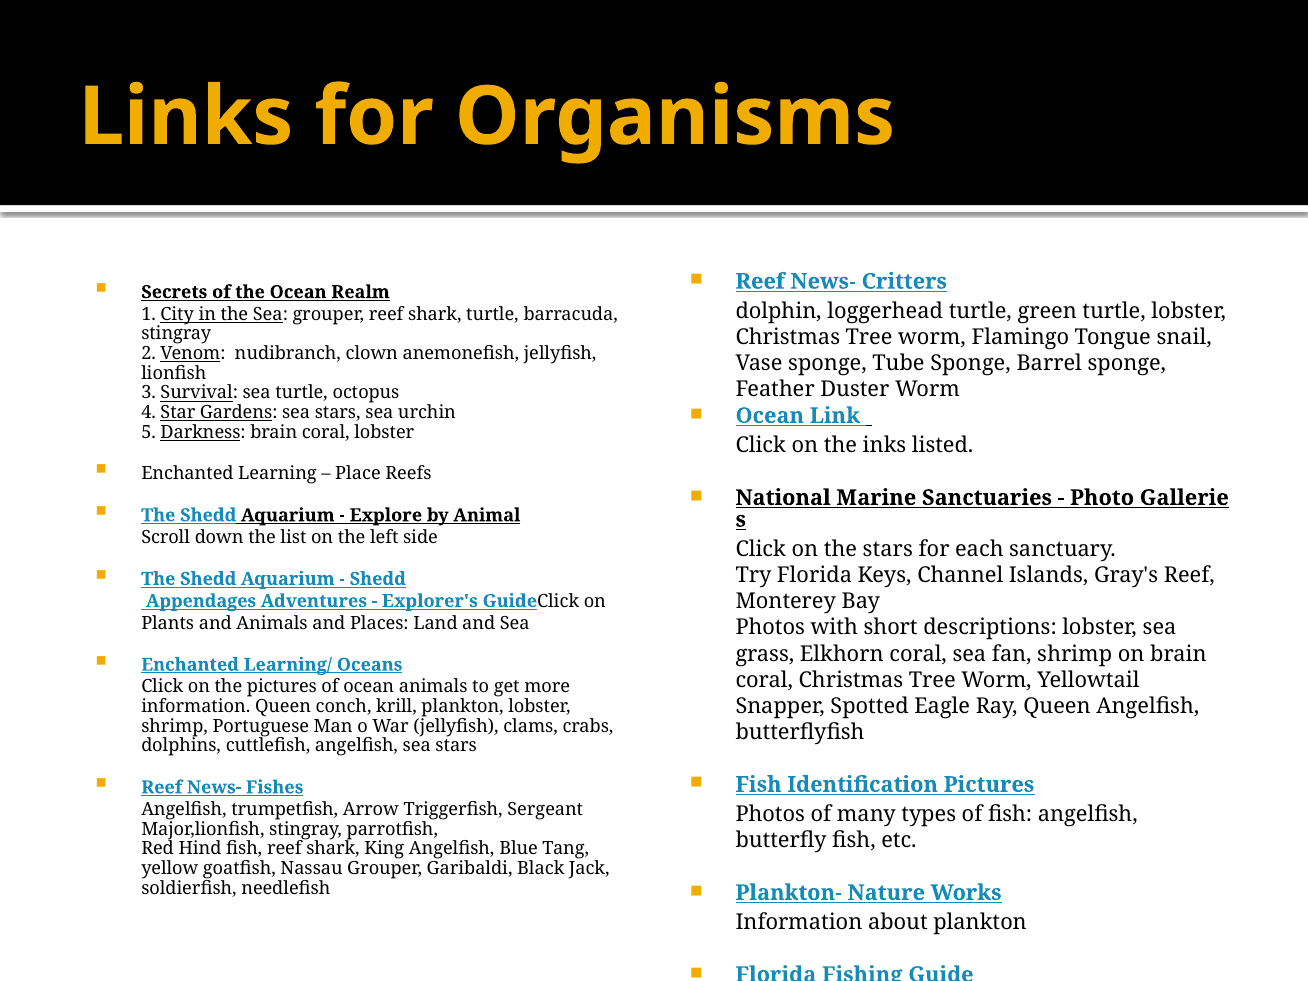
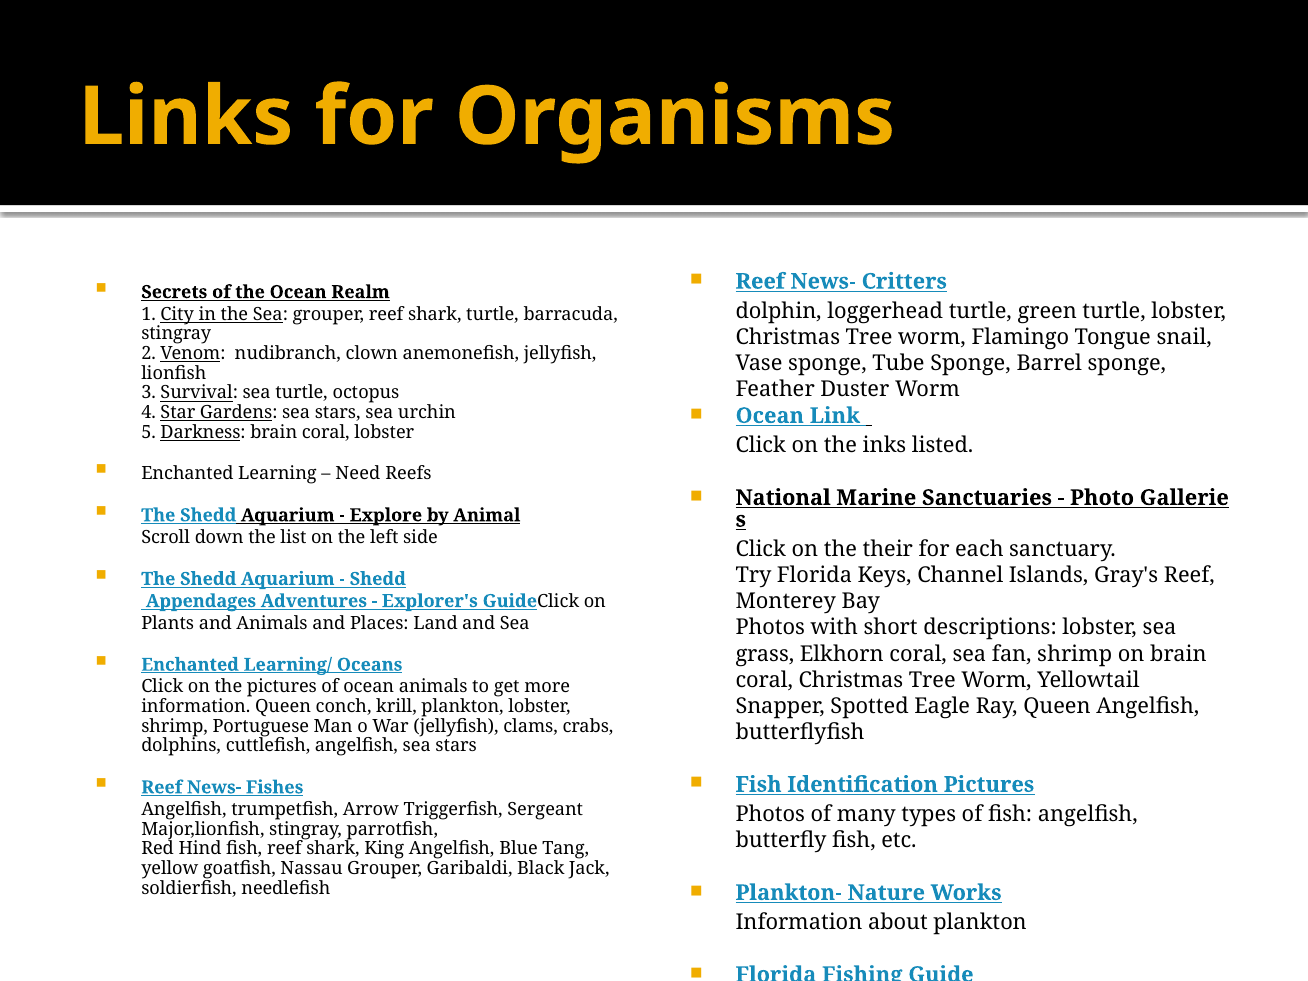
Place: Place -> Need (358, 474)
the stars: stars -> their (888, 549)
